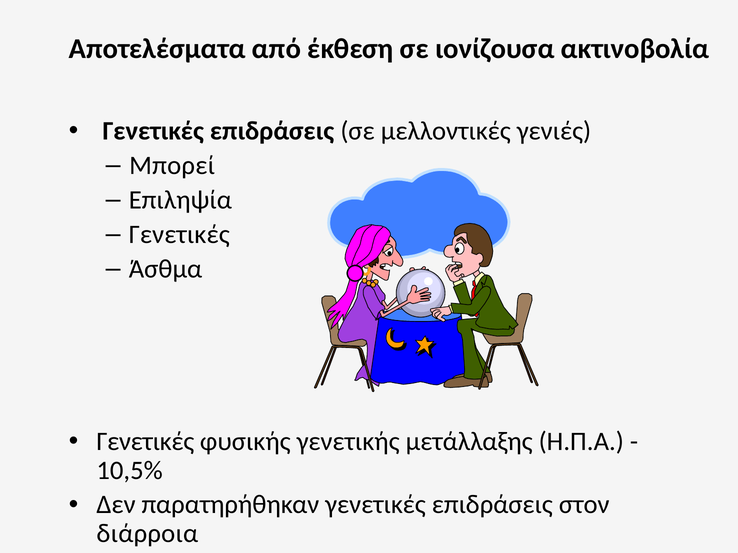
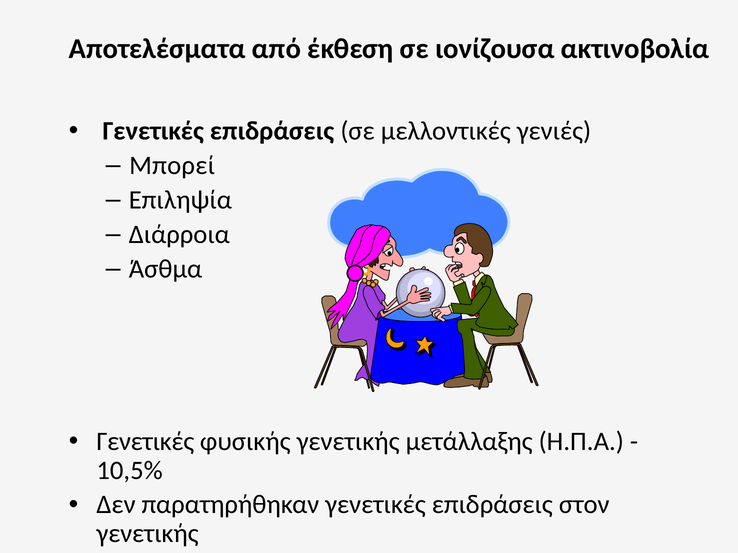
Γενετικές: Γενετικές -> Διάρροια (179, 235)
διάρροια: διάρροια -> γενετικής (148, 534)
